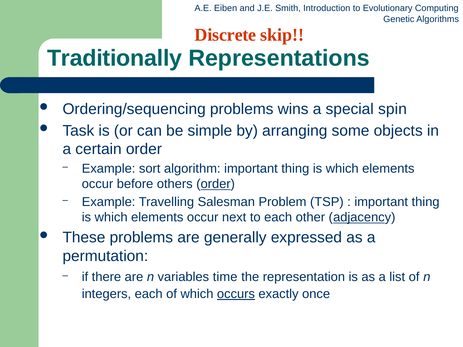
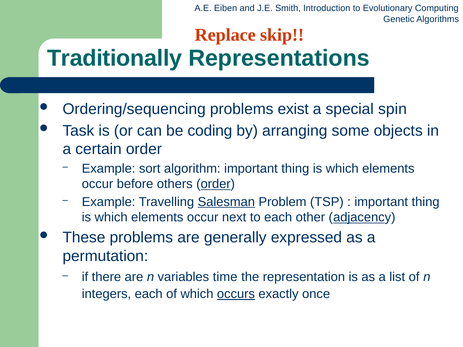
Discrete: Discrete -> Replace (225, 35)
wins: wins -> exist (293, 109)
simple: simple -> coding (210, 131)
Salesman underline: none -> present (226, 202)
